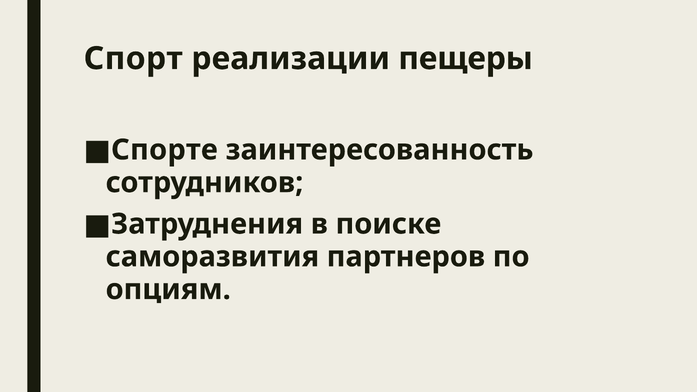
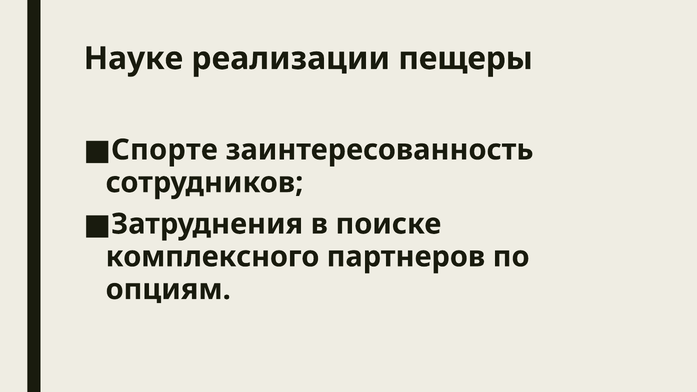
Спорт: Спорт -> Науке (133, 59)
саморазвития: саморазвития -> комплексного (212, 257)
